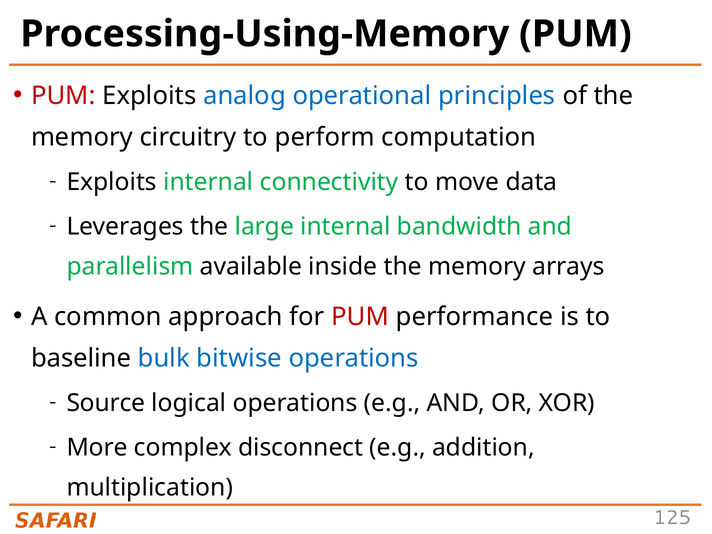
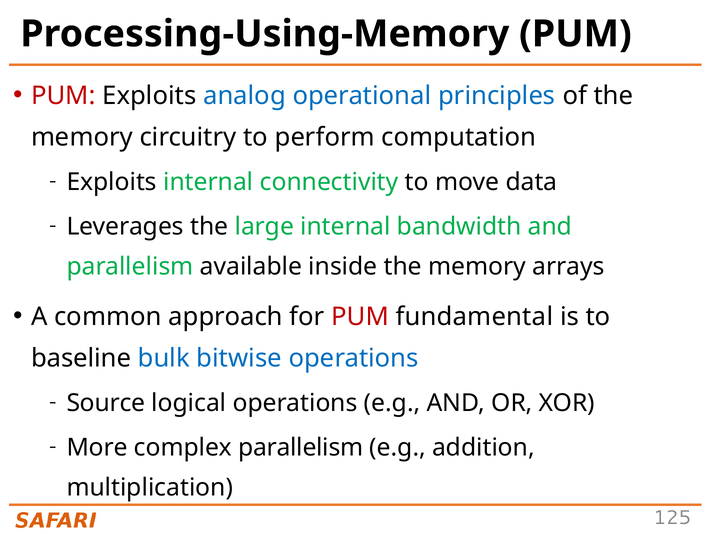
performance: performance -> fundamental (474, 317)
complex disconnect: disconnect -> parallelism (301, 448)
